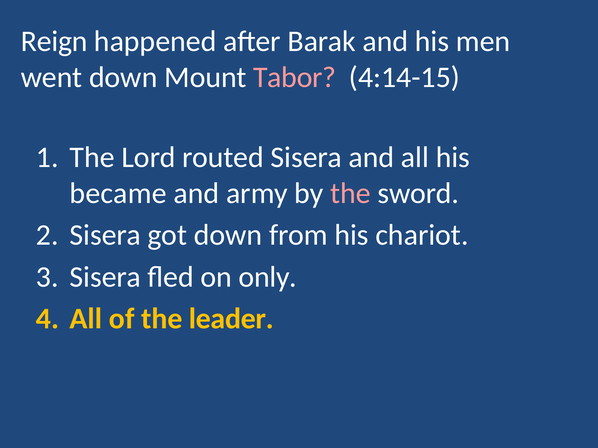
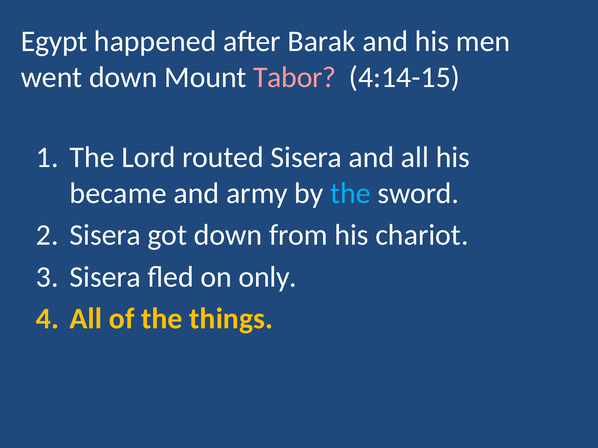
Reign: Reign -> Egypt (54, 41)
the colour: pink -> light blue (350, 193)
leader: leader -> things (231, 319)
